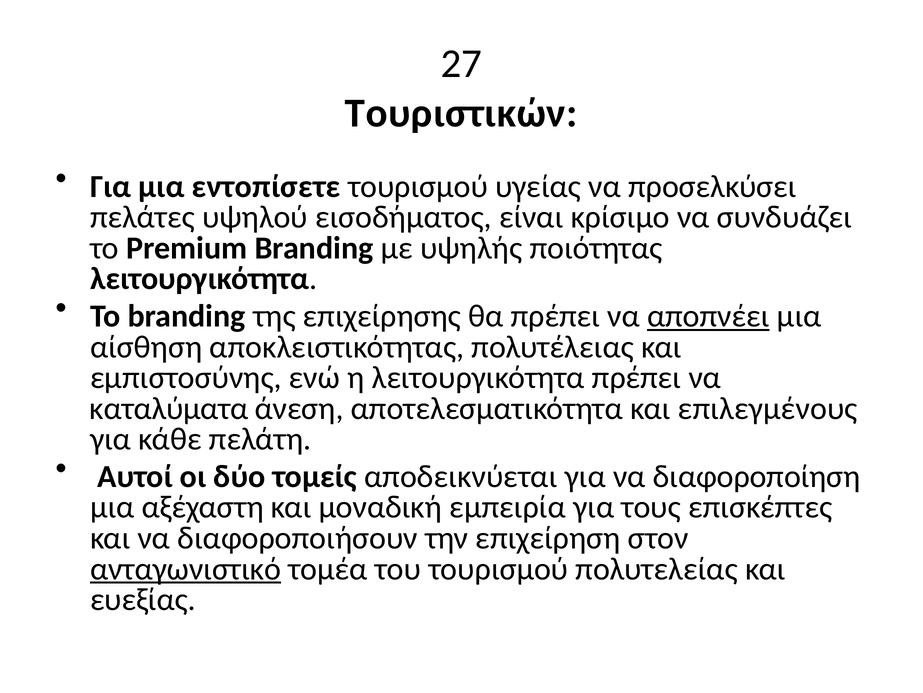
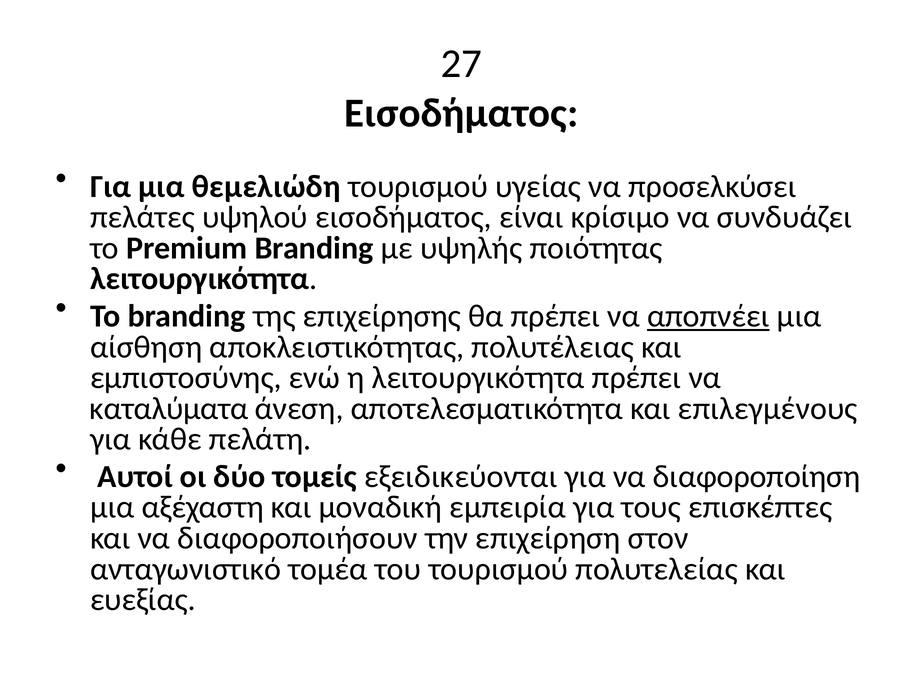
Τουριστικών: Τουριστικών -> Εισοδήματος (461, 113)
εντοπίσετε: εντοπίσετε -> θεμελιώδη (266, 186)
αποδεικνύεται: αποδεικνύεται -> εξειδικεύονται (461, 476)
ανταγωνιστικό underline: present -> none (186, 568)
